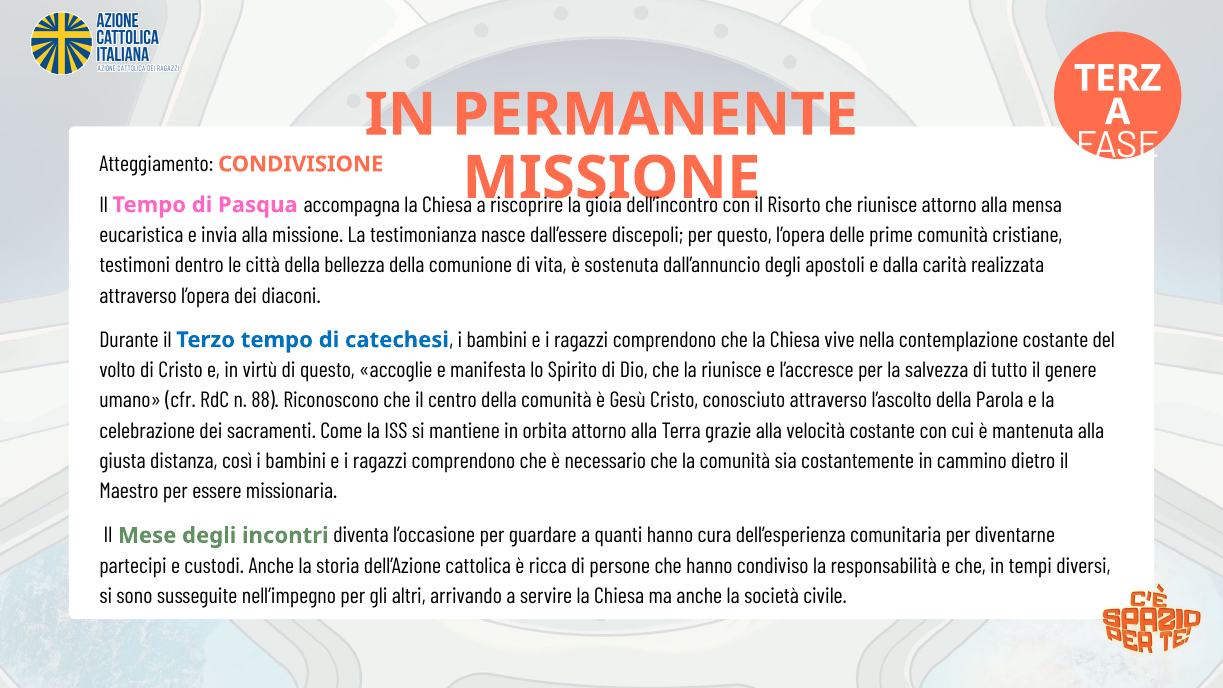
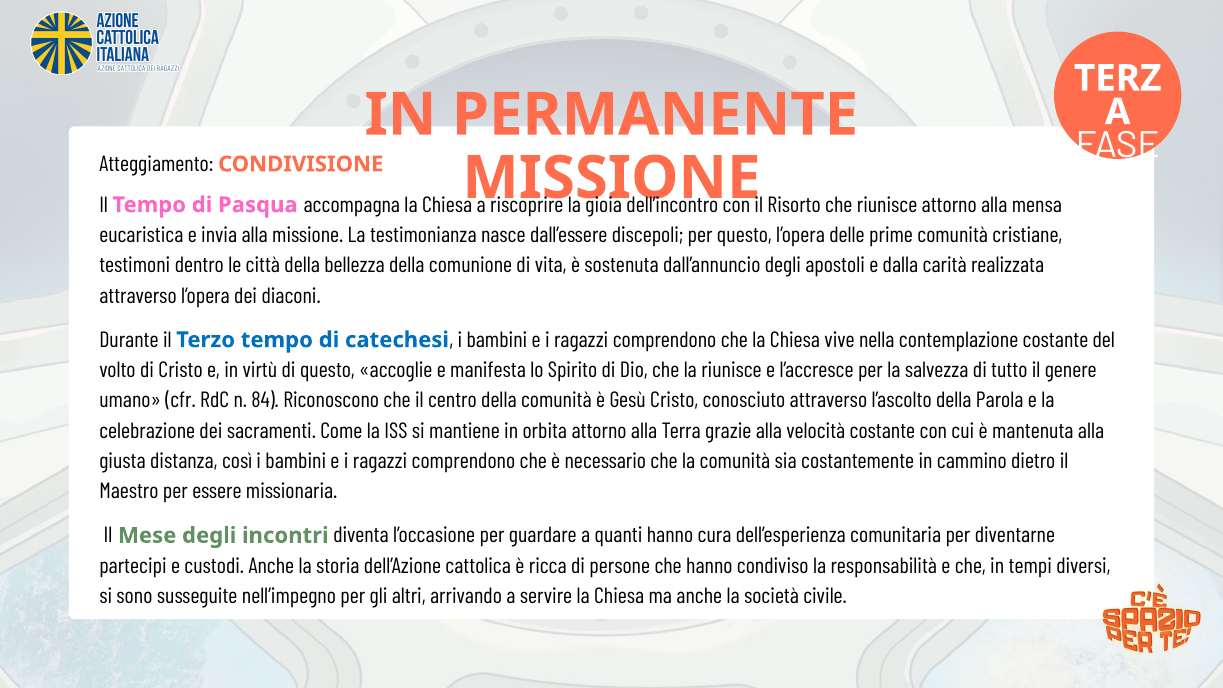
88: 88 -> 84 (265, 400)
